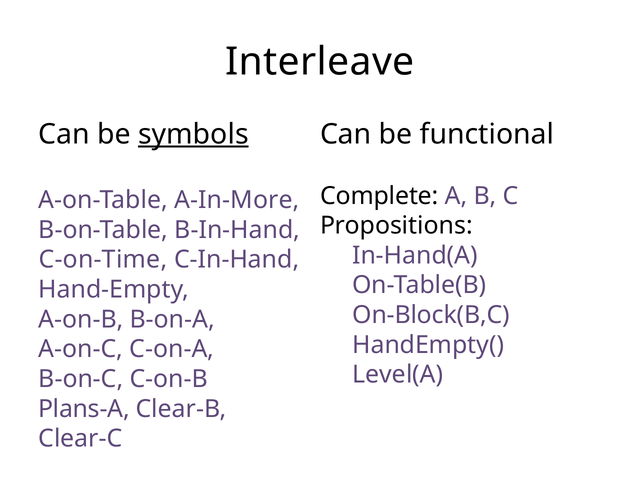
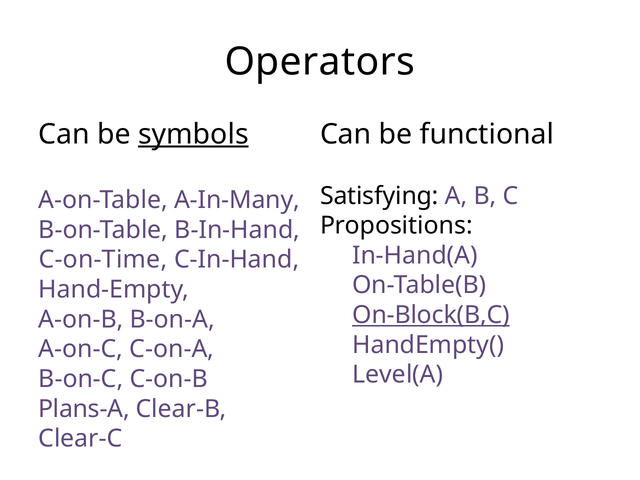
Interleave: Interleave -> Operators (320, 62)
Complete: Complete -> Satisfying (379, 196)
A-In-More: A-In-More -> A-In-Many (237, 200)
On-Block(B,C underline: none -> present (431, 315)
